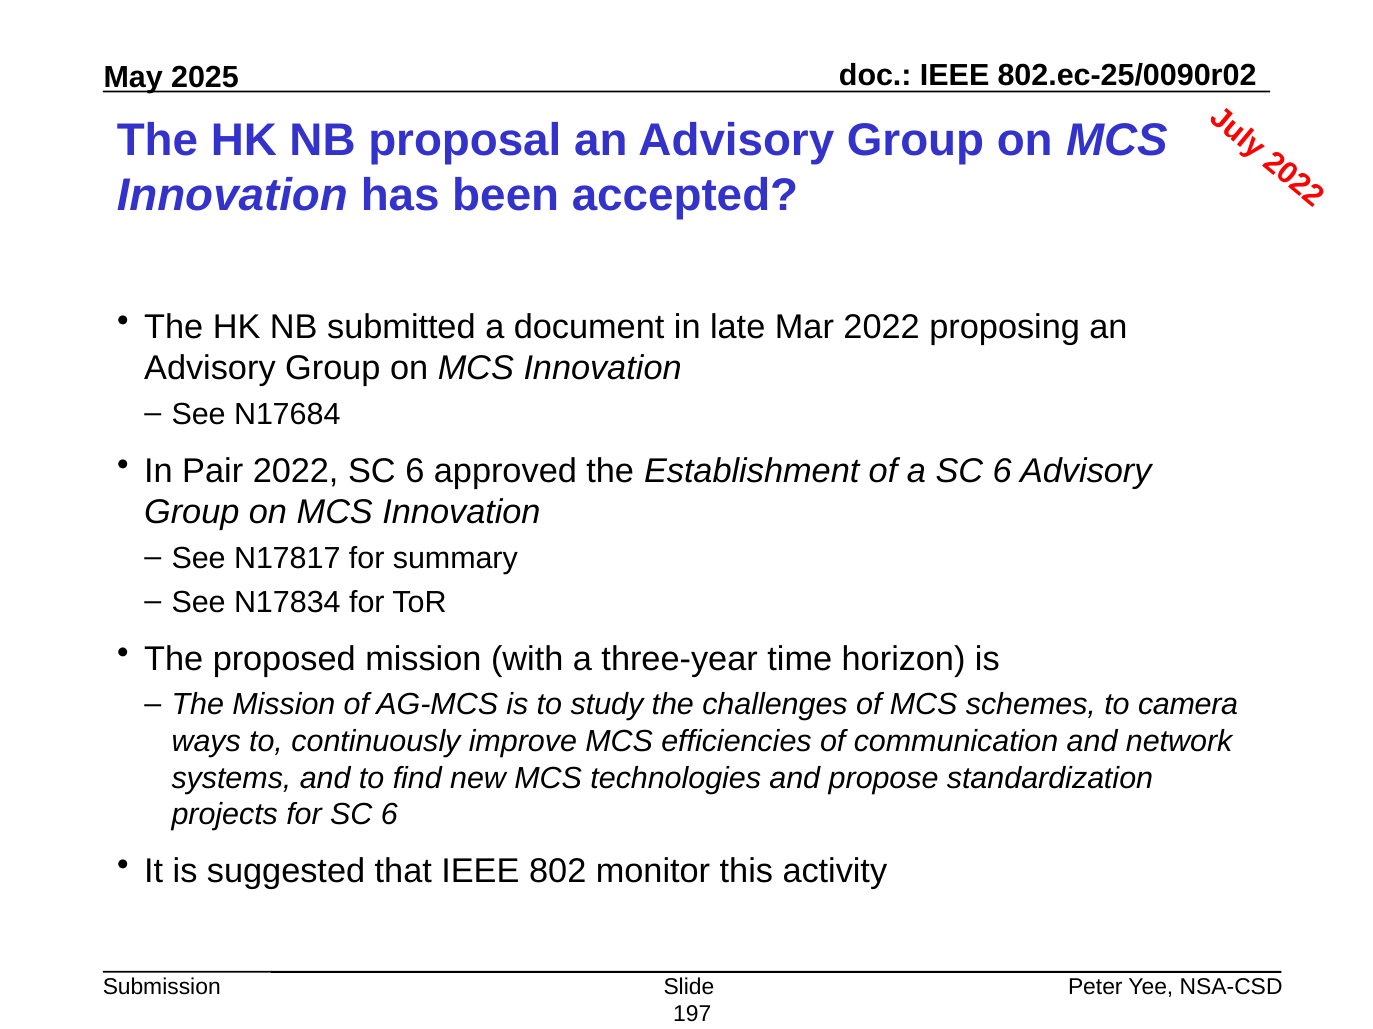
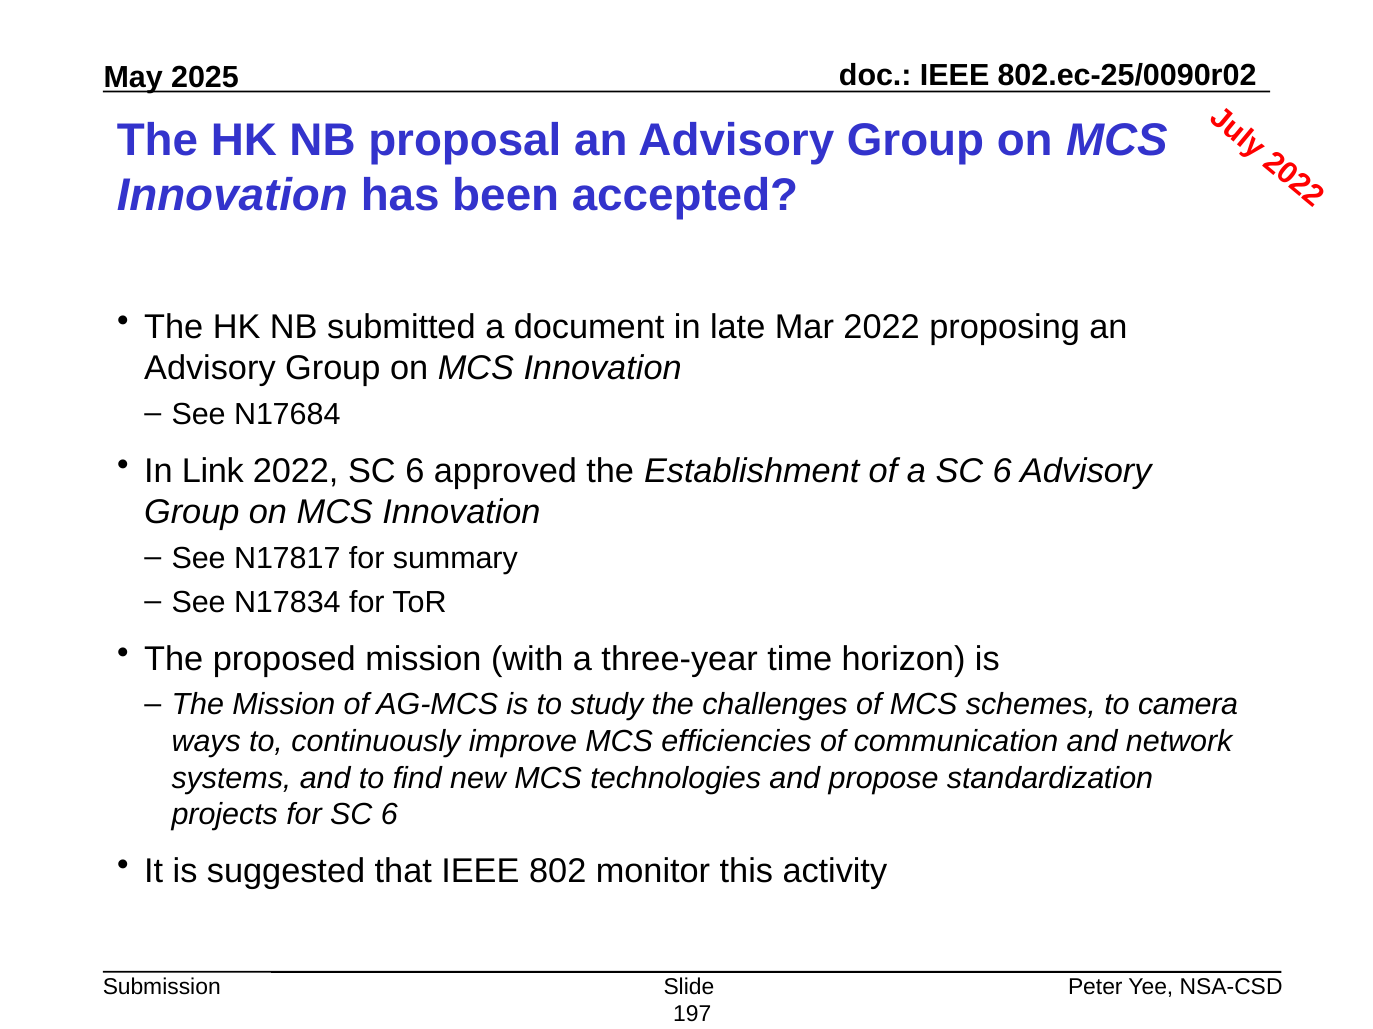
Pair: Pair -> Link (213, 471)
